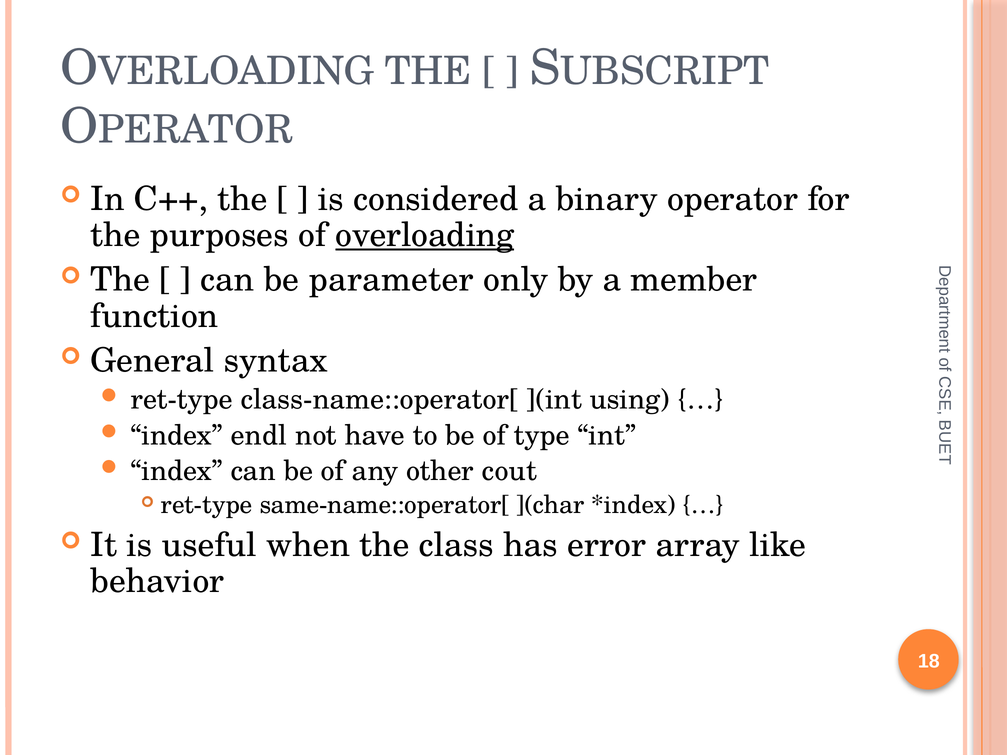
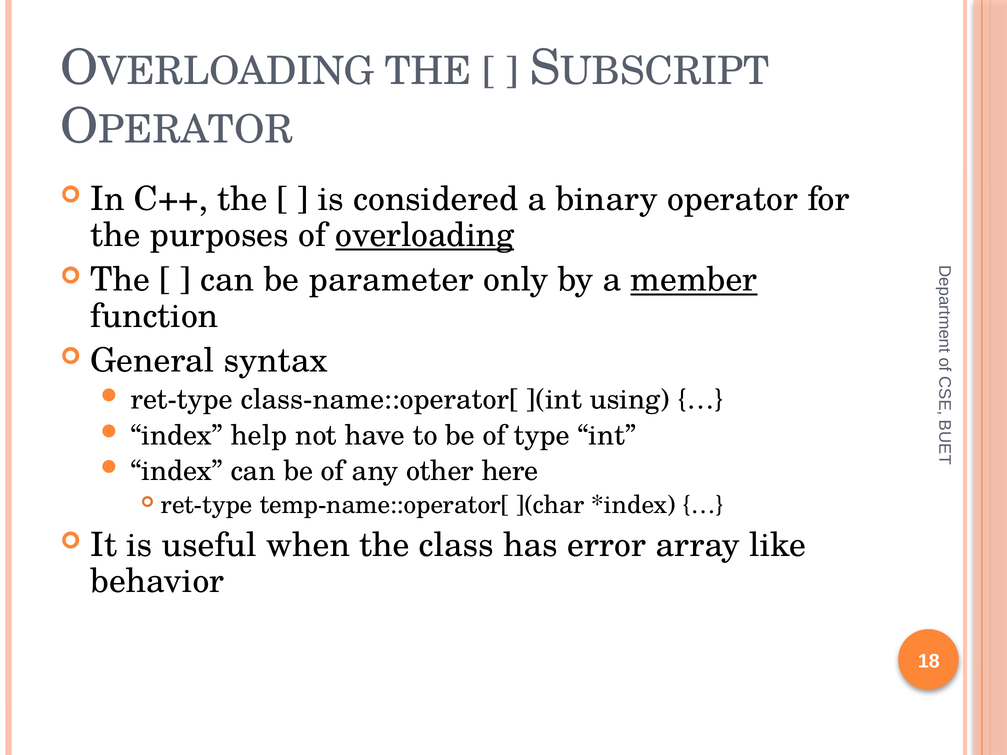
member underline: none -> present (694, 280)
endl: endl -> help (259, 436)
cout: cout -> here (510, 471)
same-name::operator[: same-name::operator[ -> temp-name::operator[ (384, 505)
